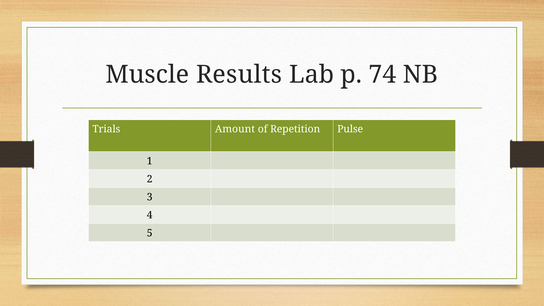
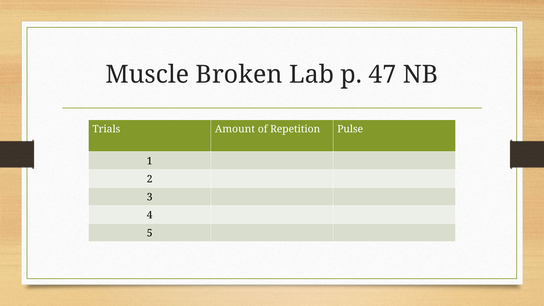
Results: Results -> Broken (239, 75)
74: 74 -> 47 (382, 75)
